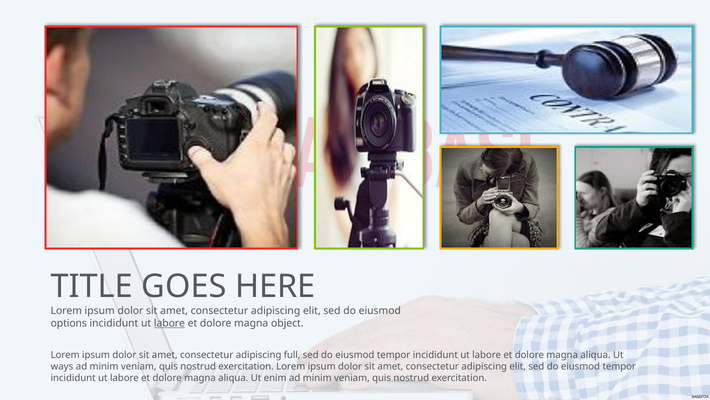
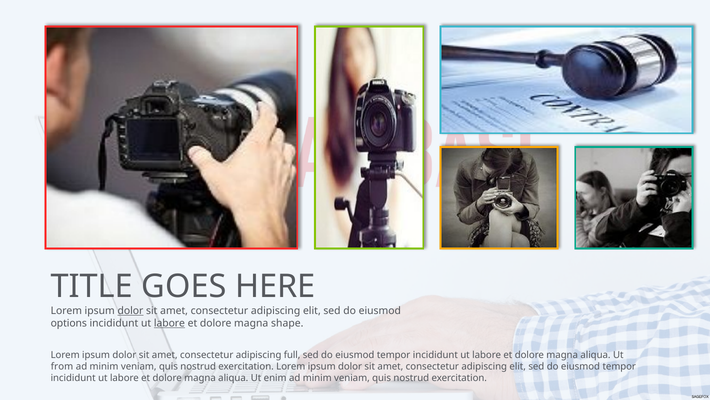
dolor underline: none -> present (130, 310)
object: object -> shape (287, 323)
ways: ways -> from (62, 366)
